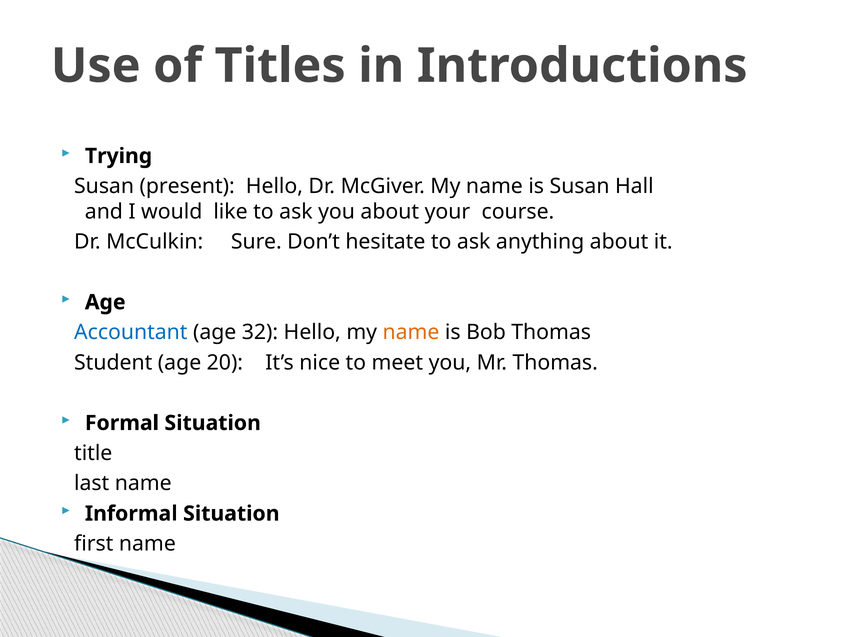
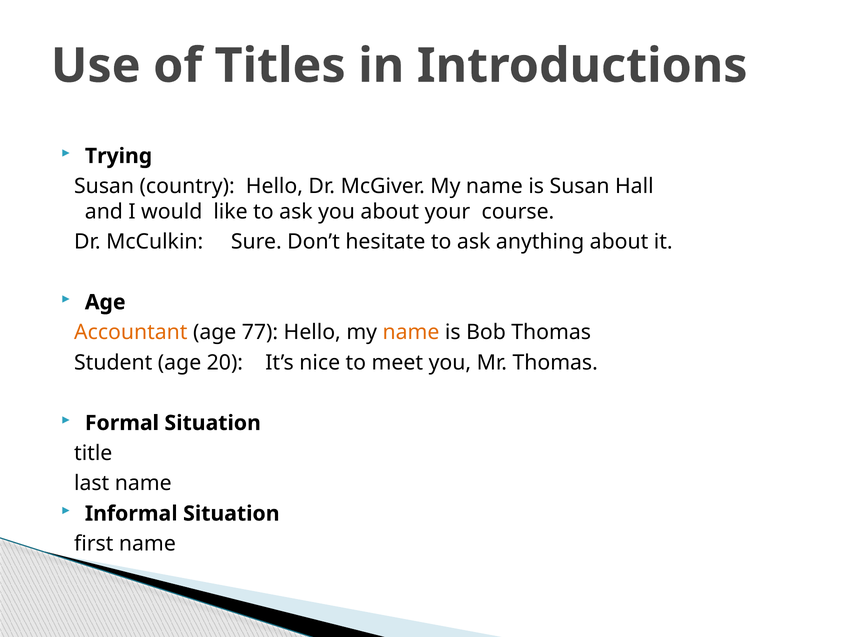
present: present -> country (187, 186)
Accountant colour: blue -> orange (131, 333)
32: 32 -> 77 (260, 333)
